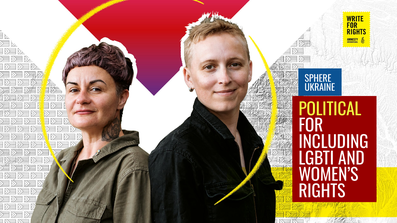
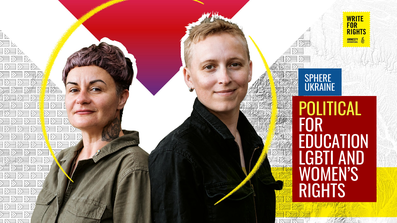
INCLUDING: INCLUDING -> EDUCATION (334, 143)
